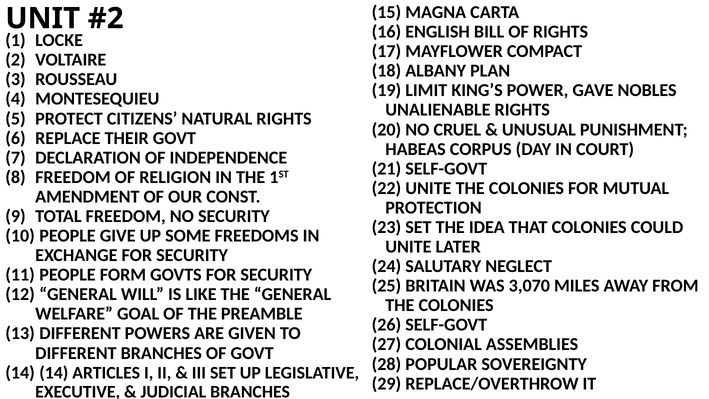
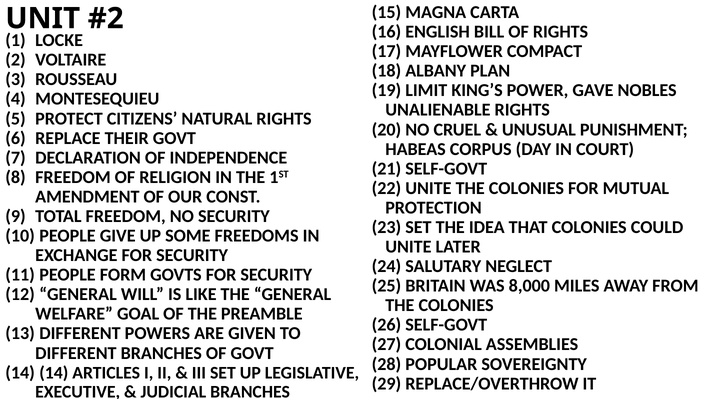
3,070: 3,070 -> 8,000 (529, 286)
